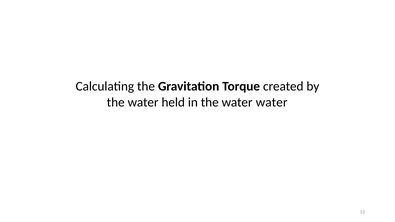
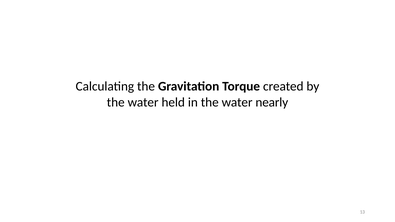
water water: water -> nearly (272, 102)
